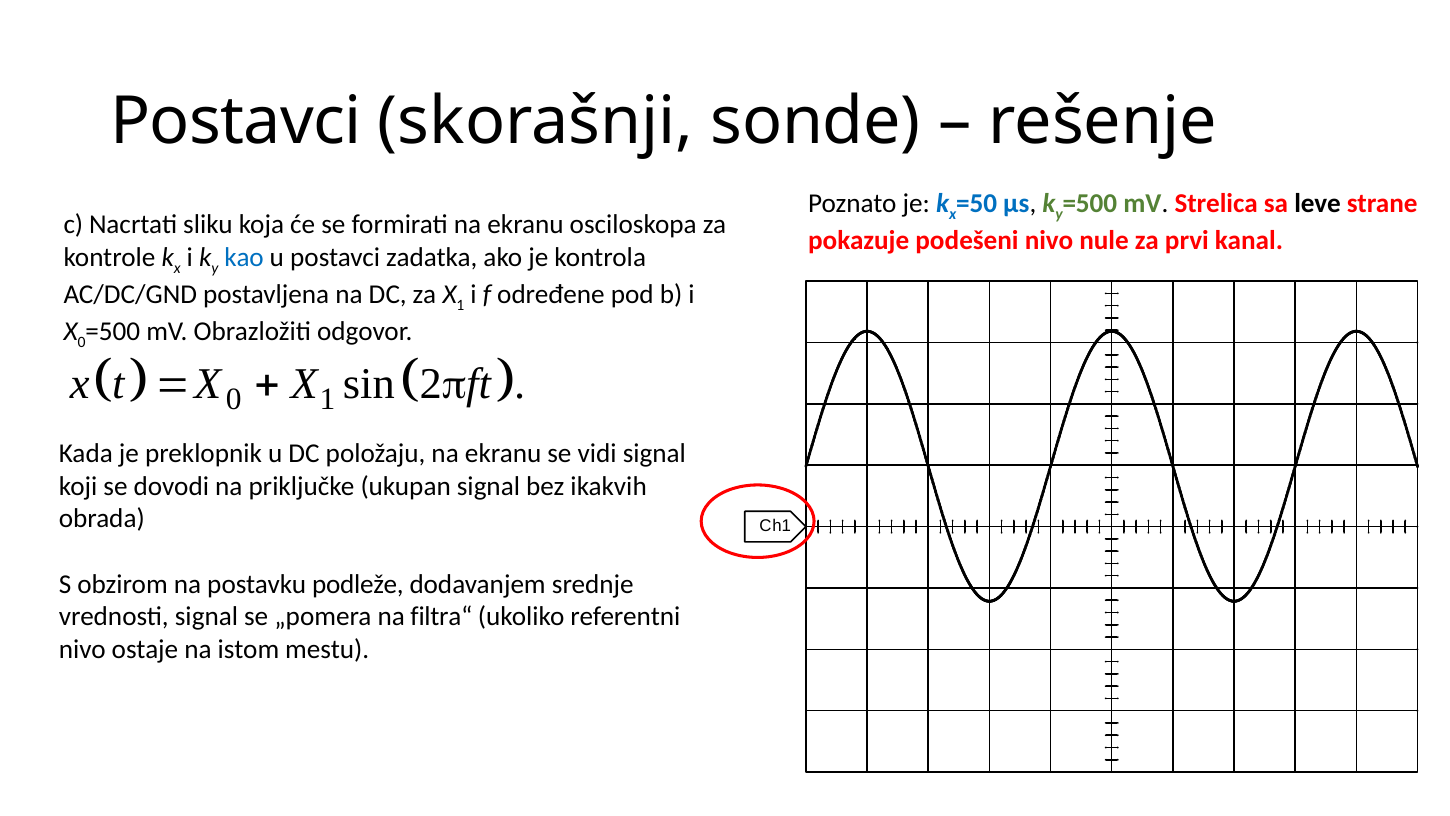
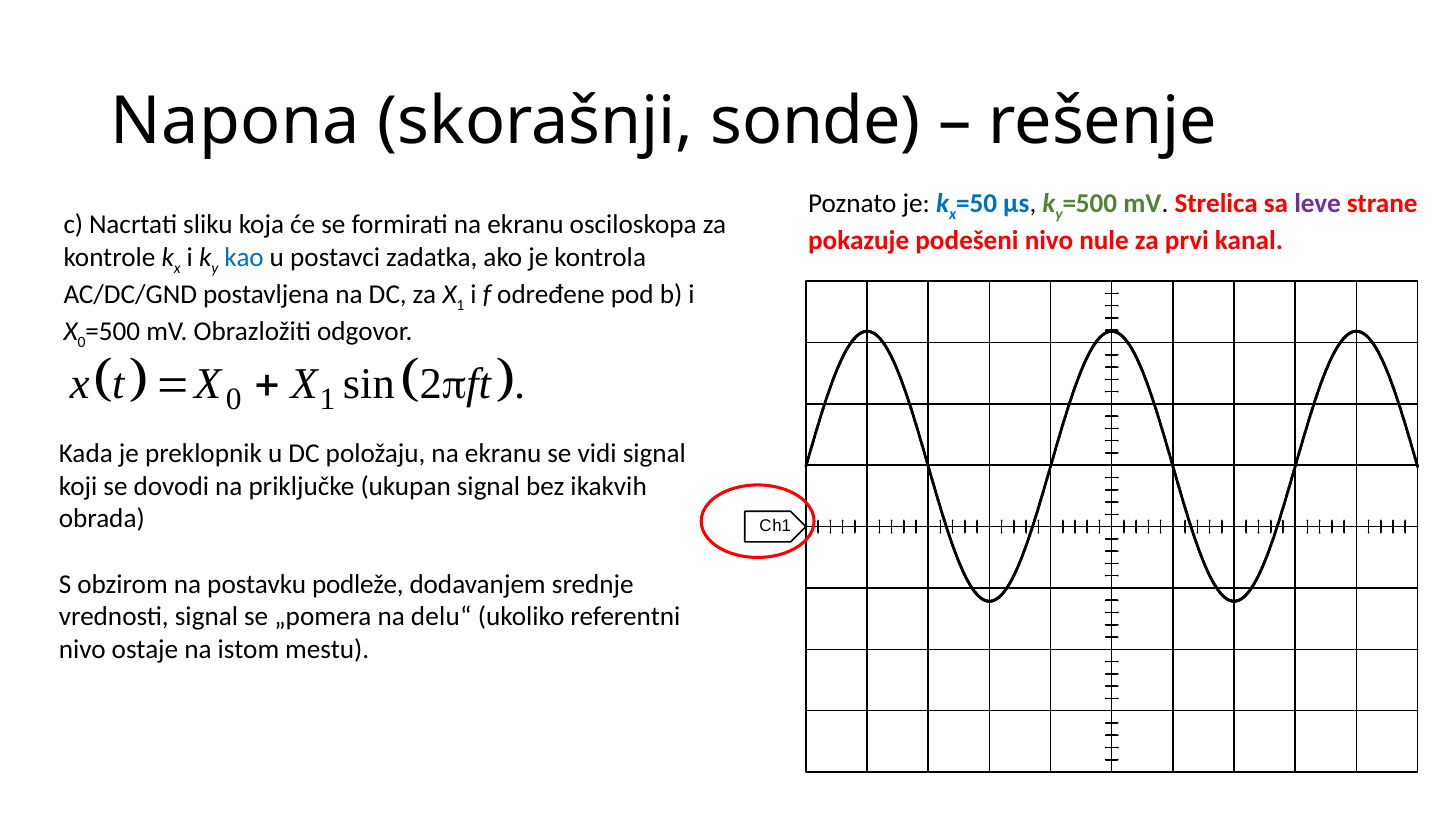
Postavci: Postavci -> Napona (235, 122)
leve colour: black -> purple (1318, 203)
filtra“: filtra“ -> delu“ (441, 616)
